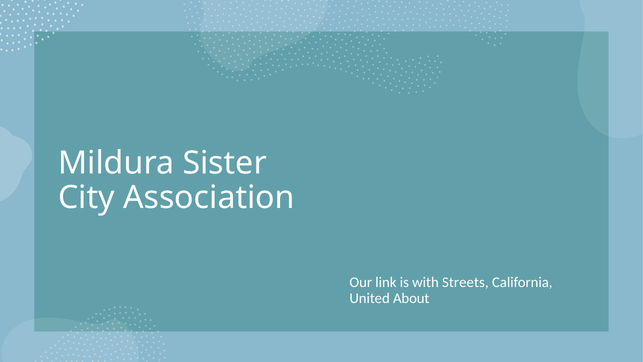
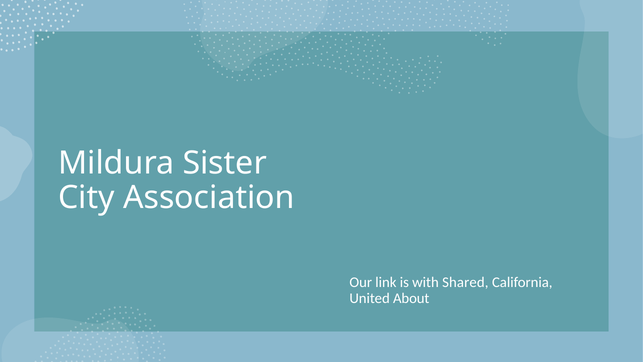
Streets: Streets -> Shared (465, 282)
